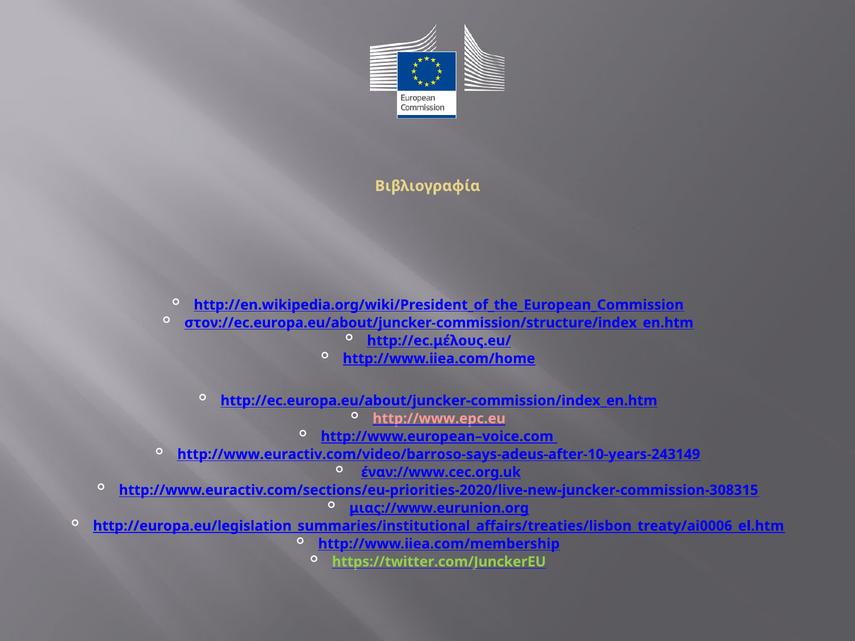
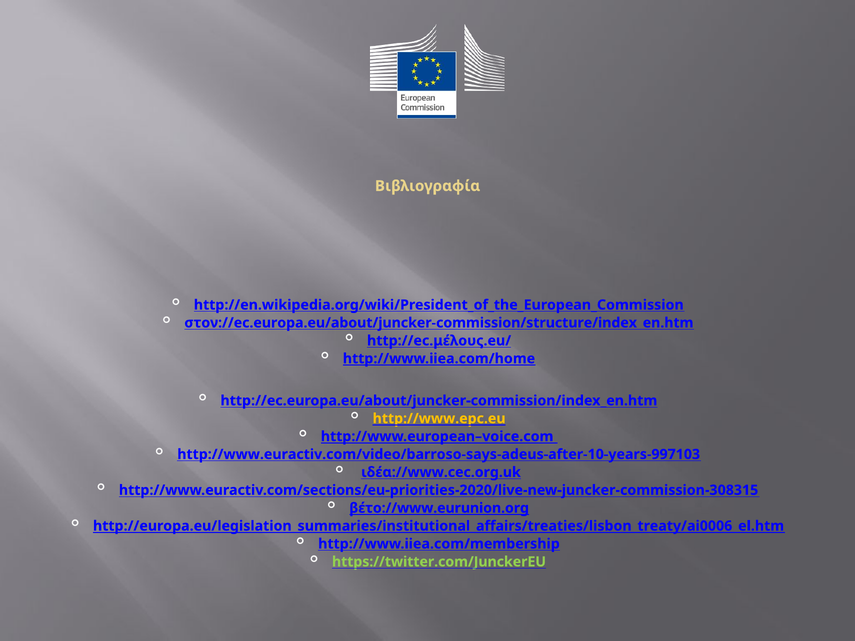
http://www.epc.eu colour: pink -> yellow (439, 419)
http://www.euractiv.com/video/barroso-says-adeus-after-10-years-243149: http://www.euractiv.com/video/barroso-says-adeus-after-10-years-243149 -> http://www.euractiv.com/video/barroso-says-adeus-after-10-years-997103 (439, 455)
έναν://www.cec.org.uk: έναν://www.cec.org.uk -> ιδέα://www.cec.org.uk (441, 472)
μιας://www.eurunion.org: μιας://www.eurunion.org -> βέτο://www.eurunion.org (439, 508)
